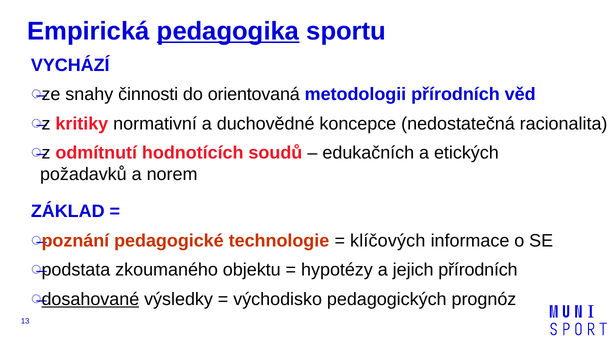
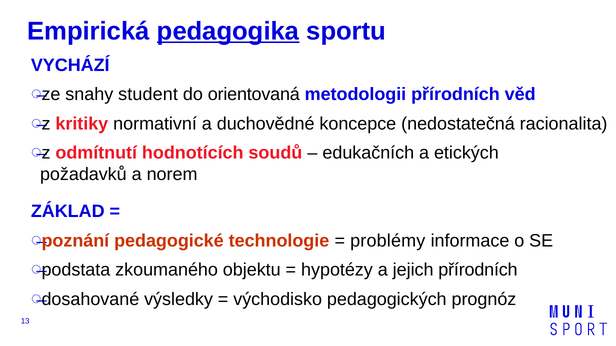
činnosti: činnosti -> student (148, 95)
klíčových: klíčových -> problémy (388, 241)
dosahované underline: present -> none (90, 300)
